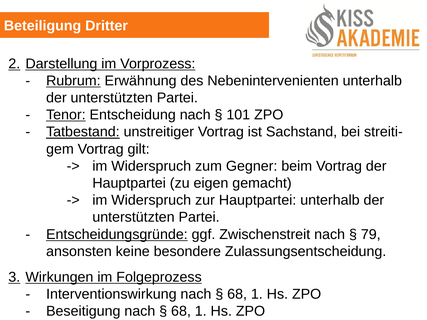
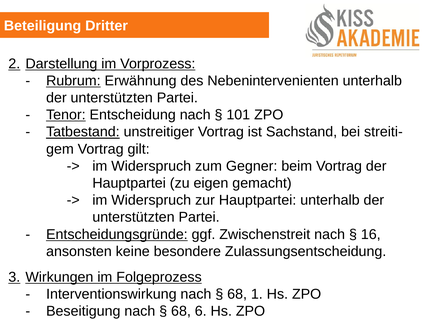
79: 79 -> 16 (371, 235)
1: 1 -> 6 (201, 311)
